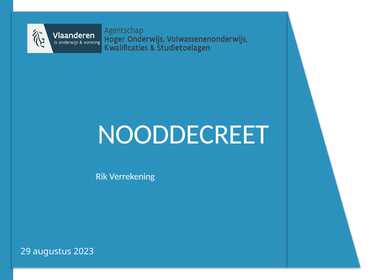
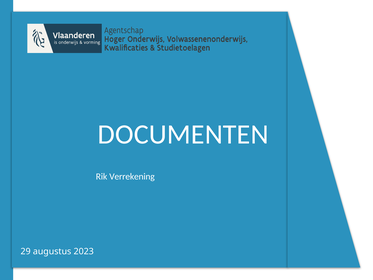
NOODDECREET: NOODDECREET -> DOCUMENTEN (183, 134)
